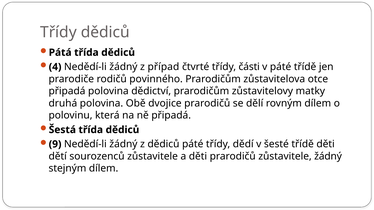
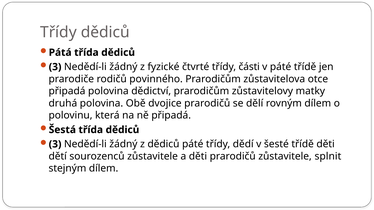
4: 4 -> 3 (55, 67)
případ: případ -> fyzické (163, 67)
9: 9 -> 3 (55, 144)
zůstavitele žádný: žádný -> splnit (328, 157)
